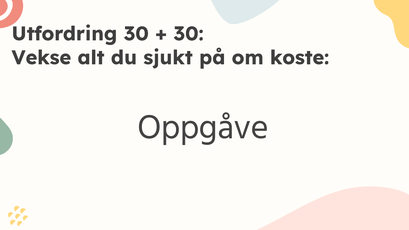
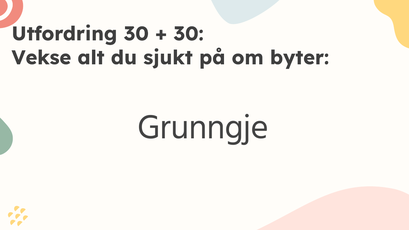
koste: koste -> byter (300, 58)
Oppgåve: Oppgåve -> Grunngje (203, 127)
